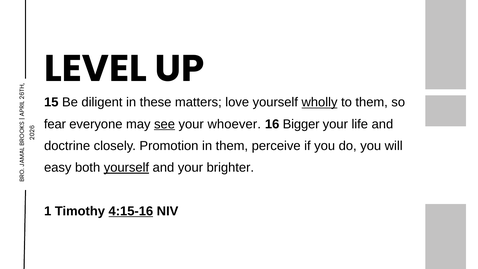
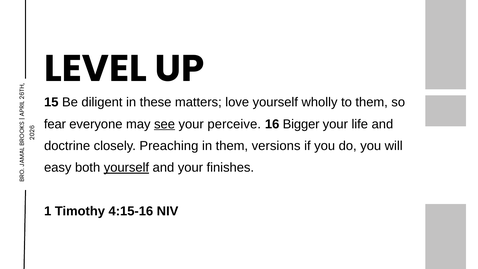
wholly underline: present -> none (320, 102)
whoever: whoever -> perceive (234, 124)
Promotion: Promotion -> Preaching (169, 146)
perceive: perceive -> versions (276, 146)
brighter: brighter -> finishes (230, 168)
4:15-16 underline: present -> none (131, 211)
